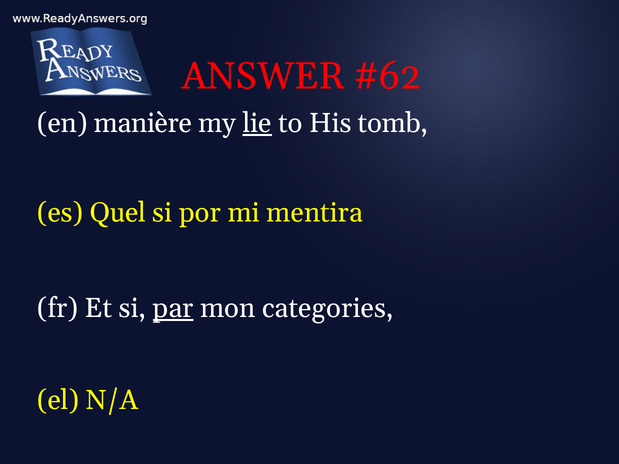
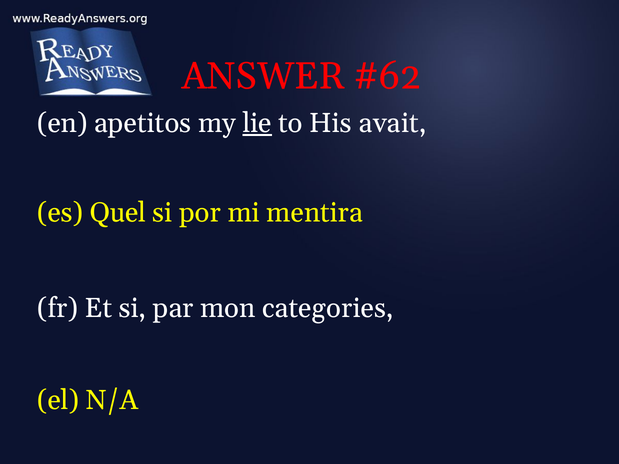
manière: manière -> apetitos (143, 123)
tomb: tomb -> avait (393, 123)
par underline: present -> none (173, 308)
